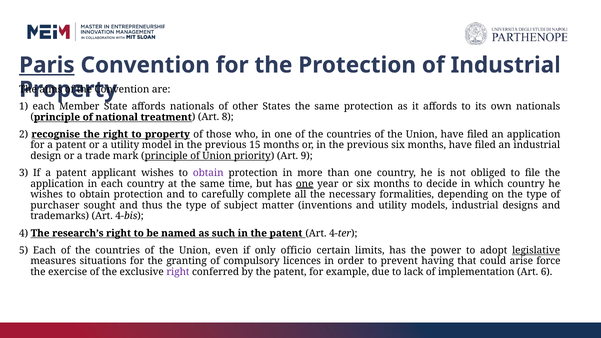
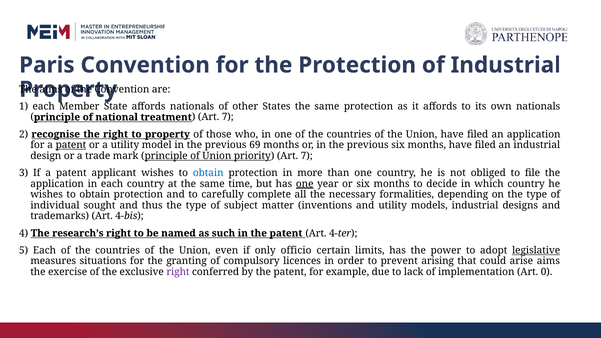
Paris underline: present -> none (47, 65)
treatment Art 8: 8 -> 7 (228, 117)
patent underline: none -> present (71, 145)
15: 15 -> 69 (255, 145)
priority Art 9: 9 -> 7 (307, 156)
obtain colour: purple -> blue (208, 173)
purchaser: purchaser -> individual (55, 205)
having: having -> arising (438, 261)
arise force: force -> aims (548, 261)
6: 6 -> 0 (547, 272)
